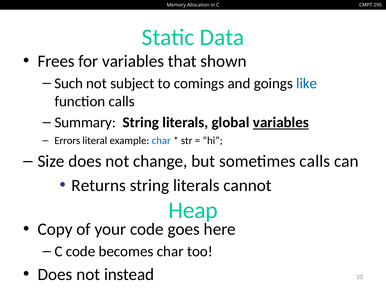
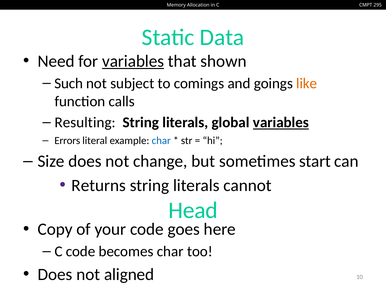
Frees: Frees -> Need (56, 61)
variables underline: none -> present (133, 61)
like colour: blue -> orange (307, 83)
Summary: Summary -> Resulting (85, 122)
sometimes calls: calls -> start (315, 161)
Heap: Heap -> Head (193, 210)
instead: instead -> aligned (129, 274)
